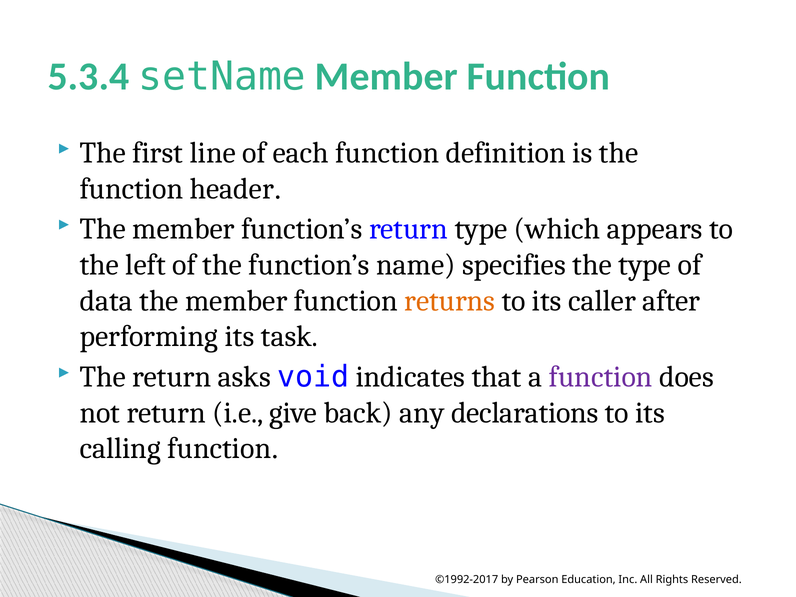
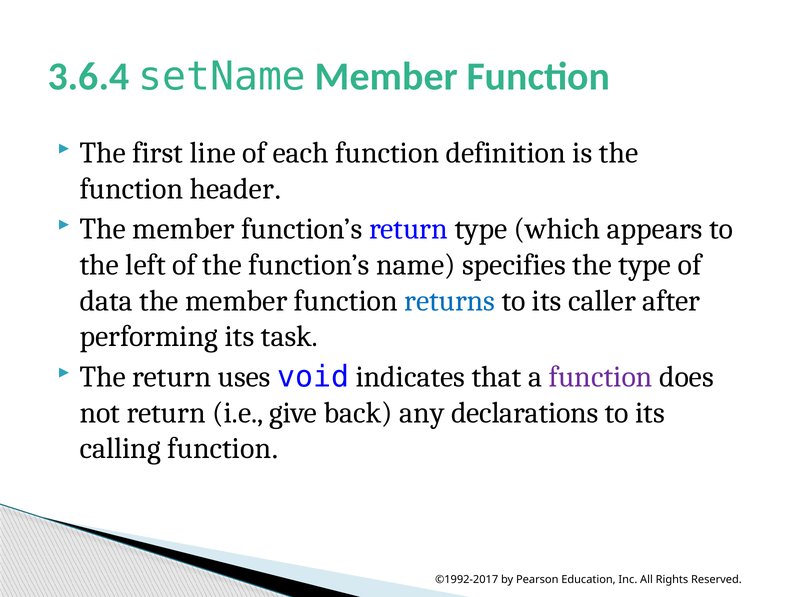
5.3.4: 5.3.4 -> 3.6.4 (88, 76)
returns colour: orange -> blue (450, 301)
asks: asks -> uses (244, 377)
